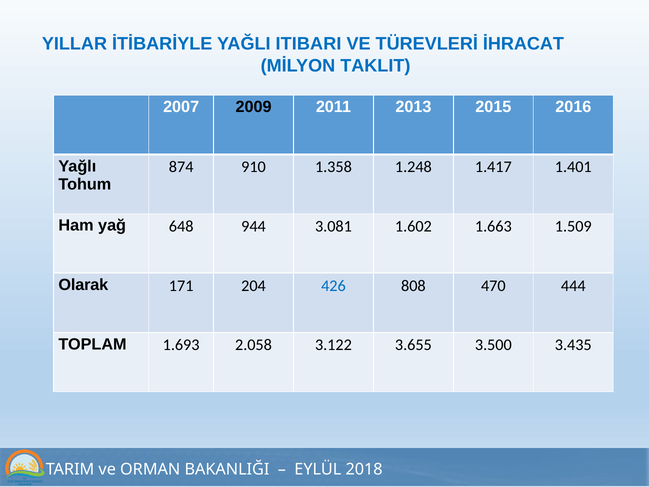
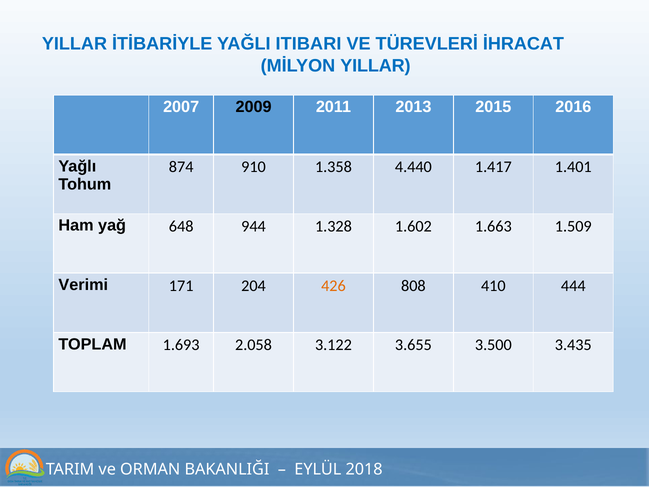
MİLYON TAKLIT: TAKLIT -> YILLAR (375, 66)
1.248: 1.248 -> 4.440 (413, 167)
3.081: 3.081 -> 1.328 (333, 226)
Olarak: Olarak -> Verimi (83, 285)
426 colour: blue -> orange (333, 286)
470: 470 -> 410 (493, 286)
